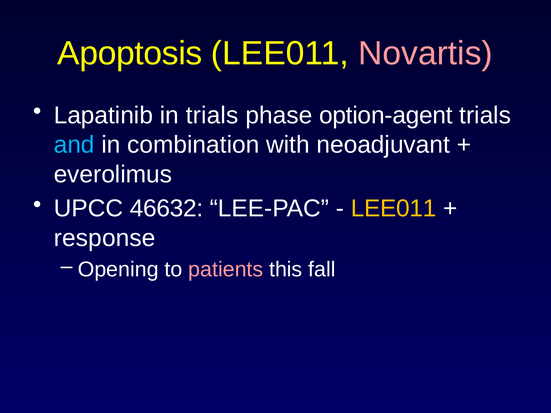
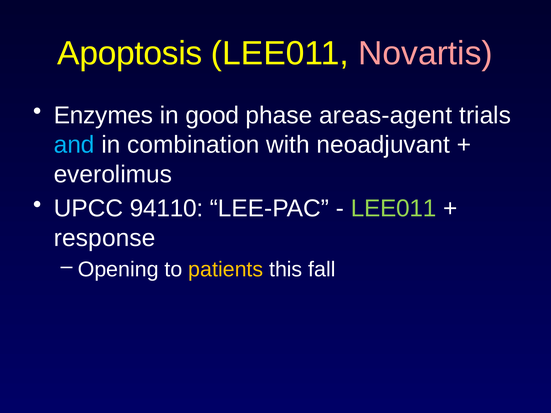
Lapatinib: Lapatinib -> Enzymes (103, 116)
in trials: trials -> good (212, 116)
option-agent: option-agent -> areas-agent (386, 116)
46632: 46632 -> 94110 (167, 209)
LEE011 colour: yellow -> light green (394, 209)
patients colour: pink -> yellow (226, 270)
